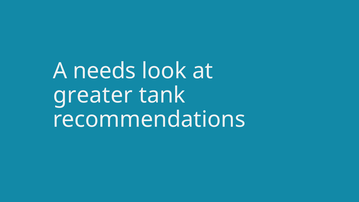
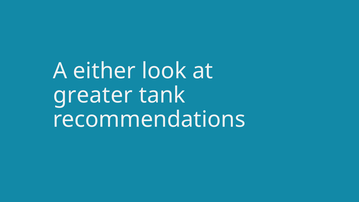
needs: needs -> either (104, 71)
